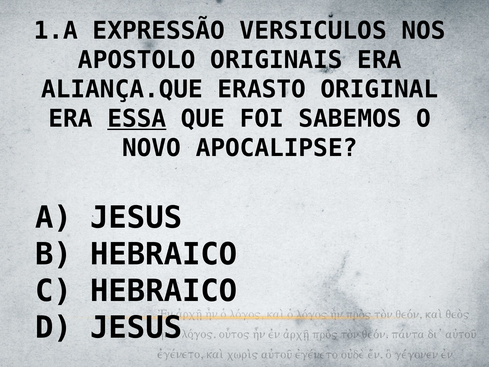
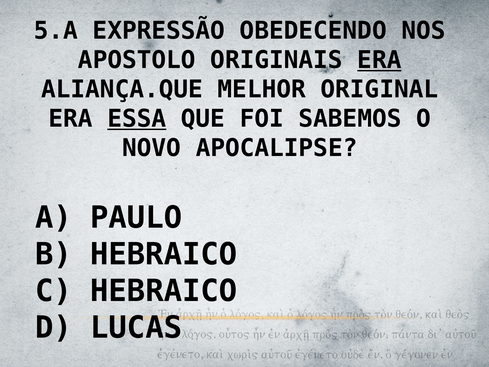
1.A: 1.A -> 5.A (56, 31)
VERSICULOS: VERSICULOS -> OBEDECENDO (313, 31)
ERA underline: none -> present (379, 60)
ERASTO: ERASTO -> MELHOR (262, 89)
A JESUS: JESUS -> PAULO (136, 218)
D JESUS: JESUS -> LUCAS (136, 328)
